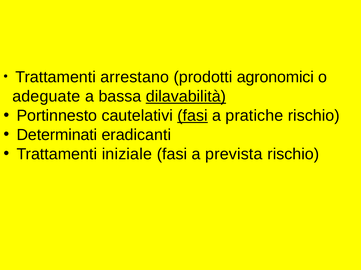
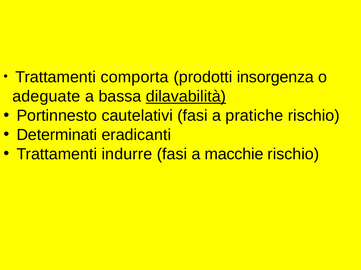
arrestano: arrestano -> comporta (135, 77)
agronomici: agronomici -> insorgenza (275, 77)
fasi underline: present -> none (192, 116)
iniziale: iniziale -> indurre (127, 154)
prevista: prevista -> macchie (234, 154)
